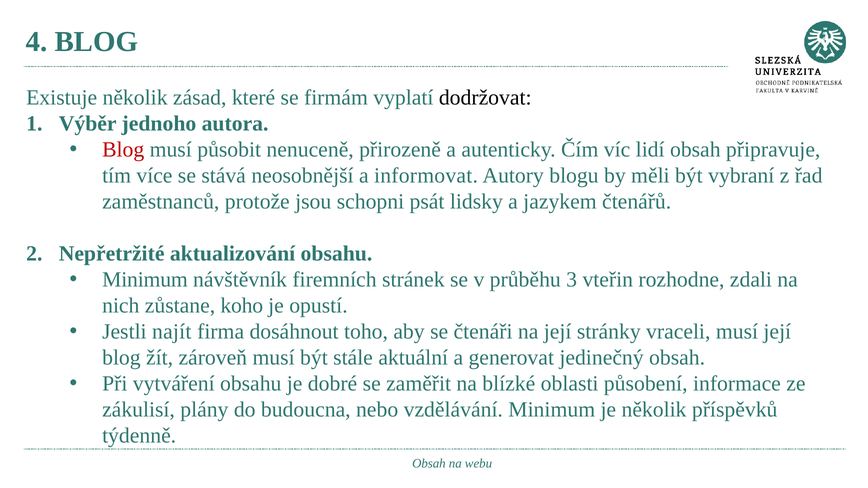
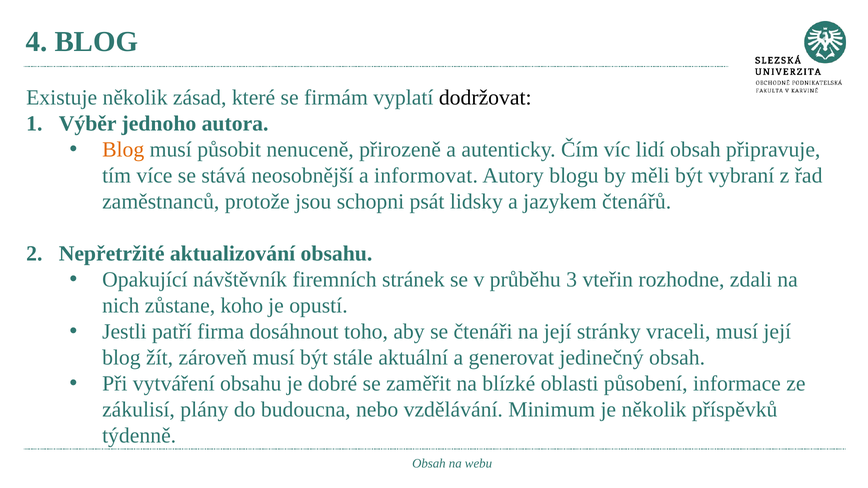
Blog colour: red -> orange (123, 150)
Minimum: Minimum -> Opakující (145, 280)
najít: najít -> patří (172, 332)
